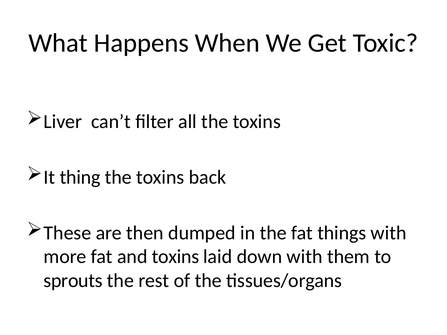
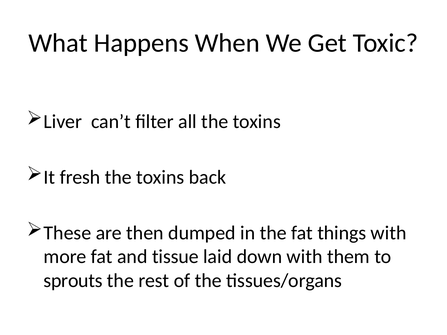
thing: thing -> fresh (80, 177)
and toxins: toxins -> tissue (175, 257)
